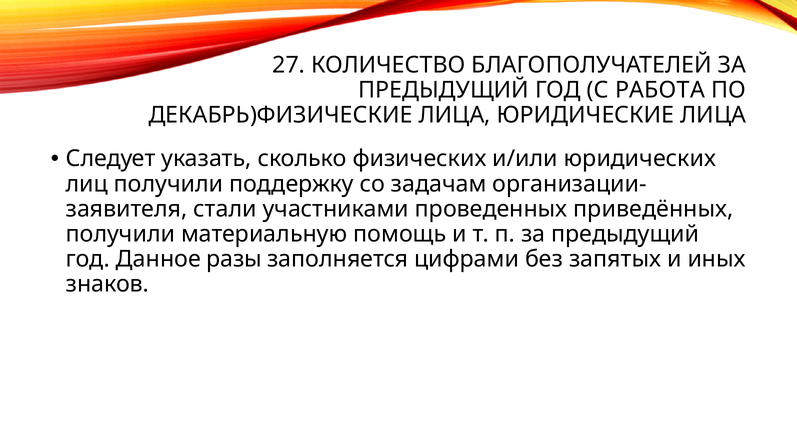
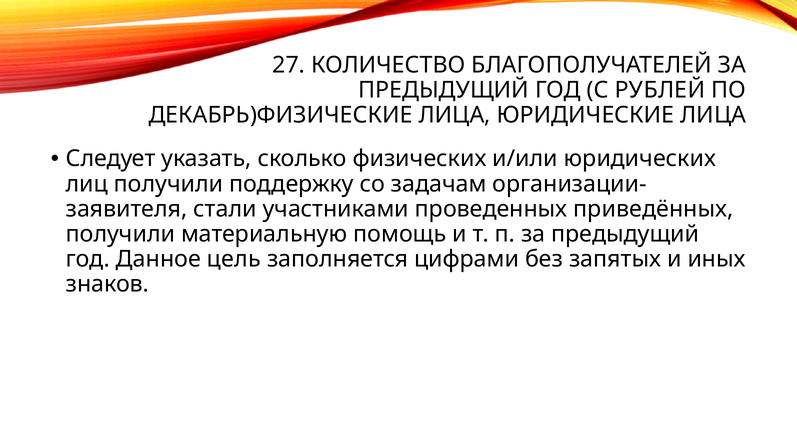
РАБОТА: РАБОТА -> РУБЛЕЙ (660, 90)
разы: разы -> цель (234, 259)
